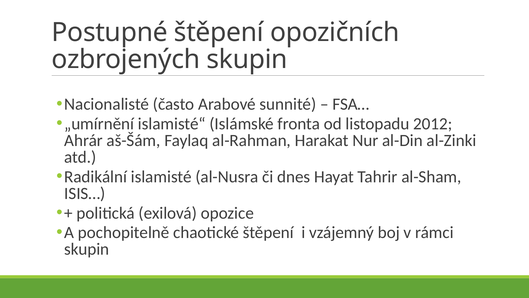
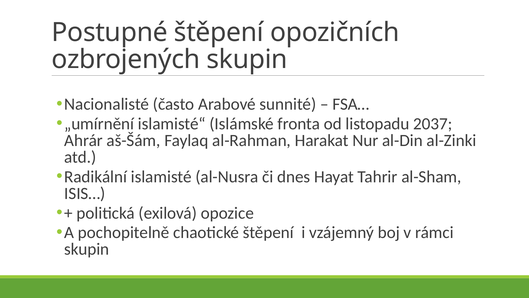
2012: 2012 -> 2037 (433, 124)
